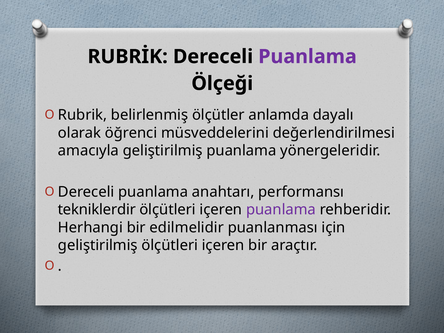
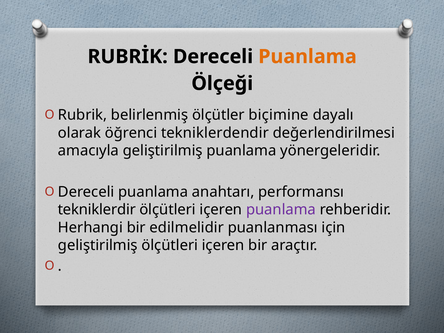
Puanlama colour: purple -> orange (307, 57)
anlamda: anlamda -> biçimine (279, 115)
müsveddelerini: müsveddelerini -> tekniklerdendir (215, 133)
